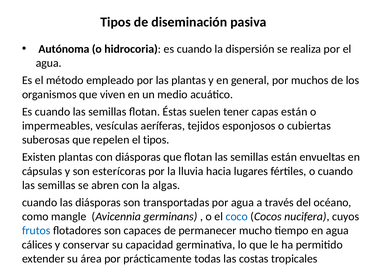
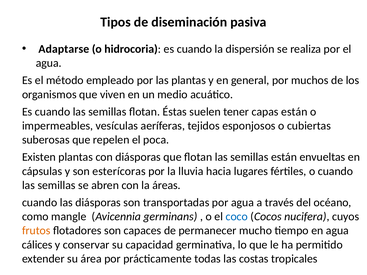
Autónoma: Autónoma -> Adaptarse (64, 49)
el tipos: tipos -> poca (156, 140)
algas: algas -> áreas (167, 185)
frutos colour: blue -> orange (36, 231)
